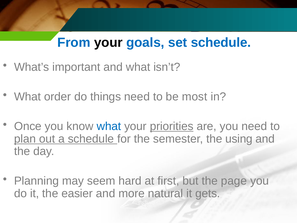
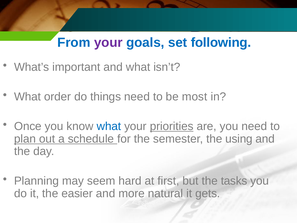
your colour: black -> purple (108, 42)
set schedule: schedule -> following (221, 42)
page: page -> tasks (234, 181)
